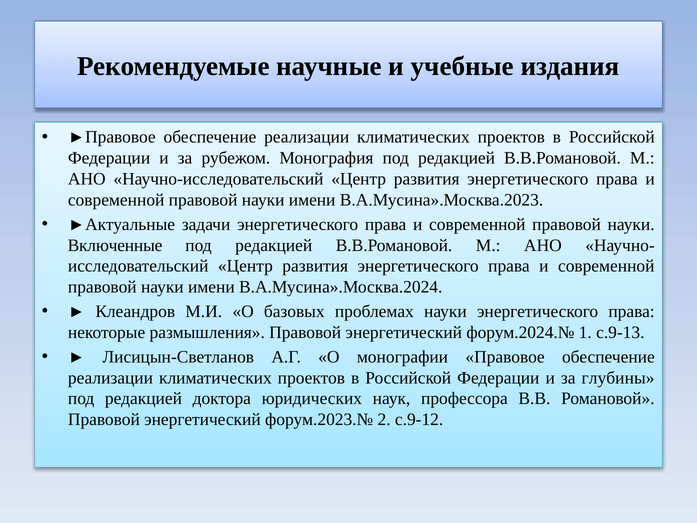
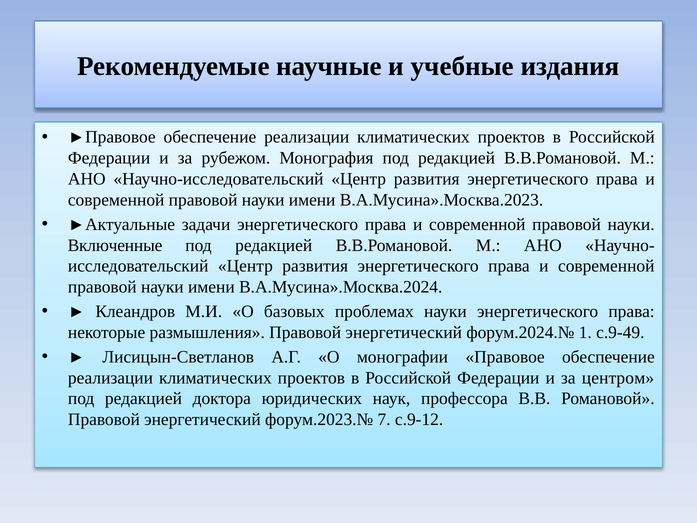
с.9-13: с.9-13 -> с.9-49 (620, 332)
глубины: глубины -> центром (618, 378)
2: 2 -> 7 (384, 419)
